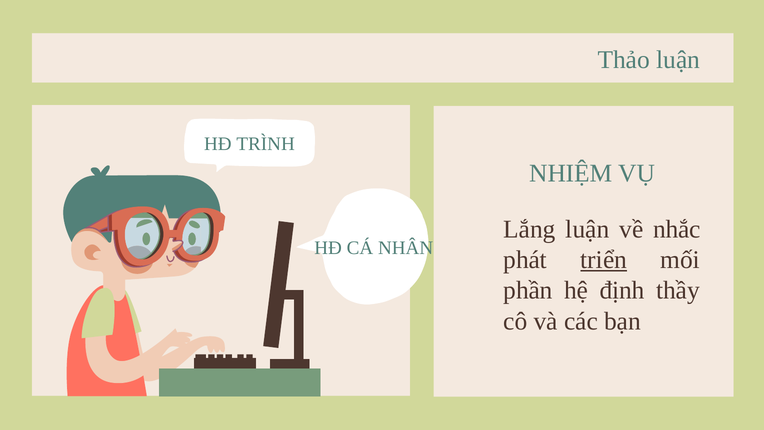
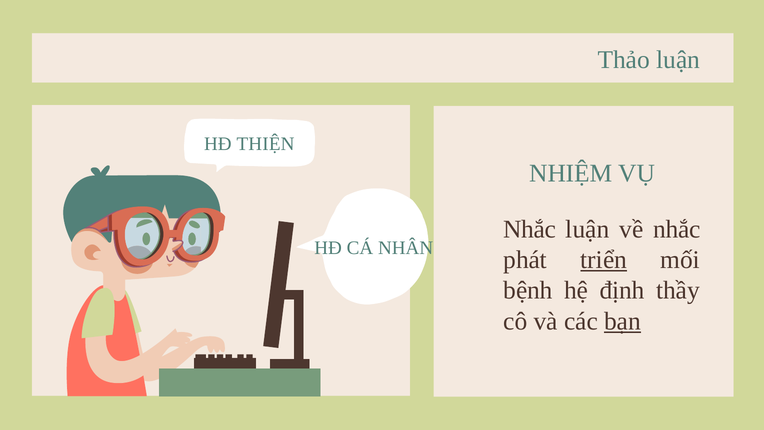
TRÌNH: TRÌNH -> THIỆN (266, 144)
Lắng: Lắng -> Nhắc (530, 229)
phần: phần -> bệnh (528, 290)
bạn underline: none -> present (623, 321)
